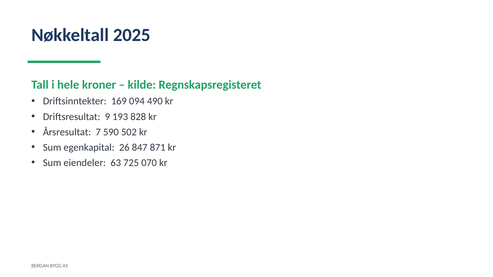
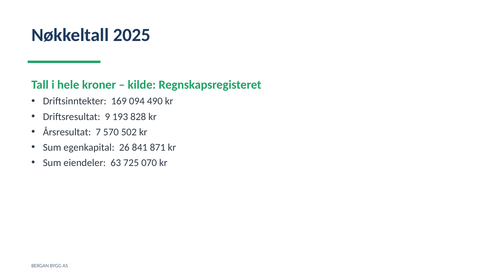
590: 590 -> 570 (111, 132)
847: 847 -> 841 (140, 148)
